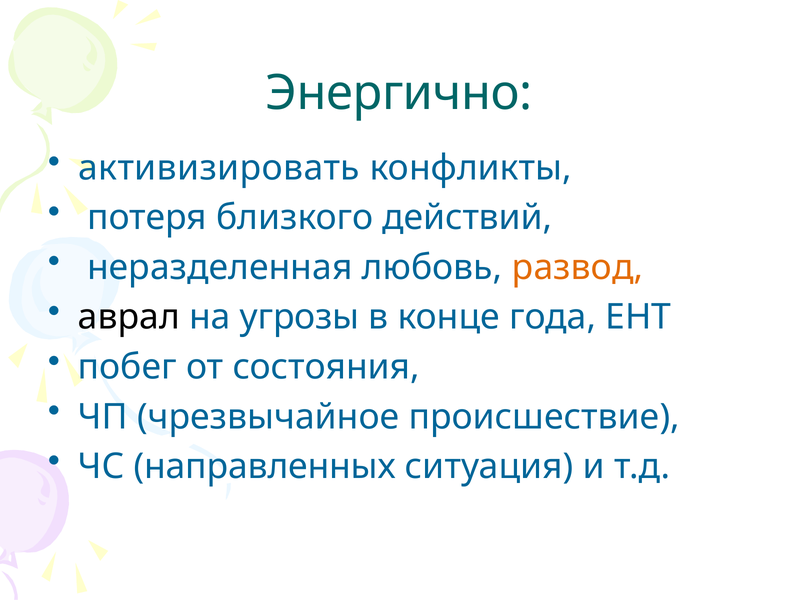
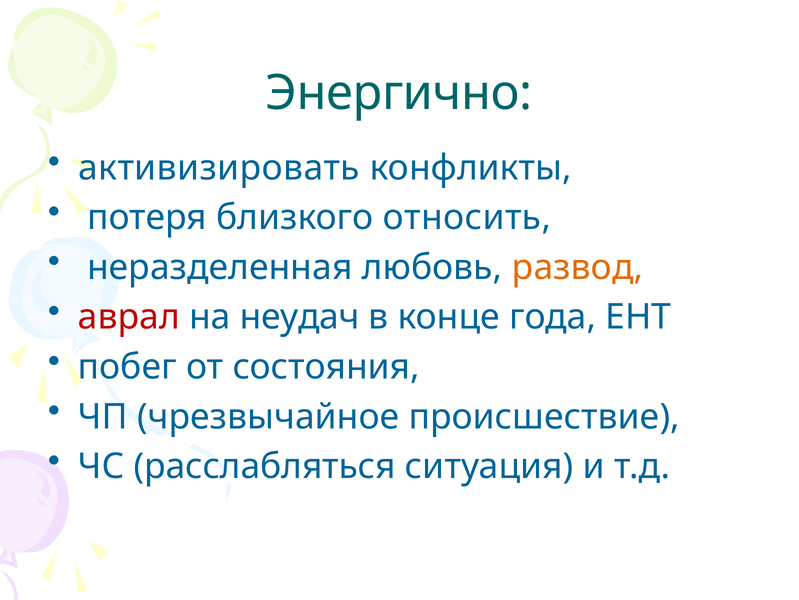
действий: действий -> относить (467, 217)
аврал colour: black -> red (129, 317)
угрозы: угрозы -> неудач (300, 317)
направленных: направленных -> расслабляться (265, 466)
